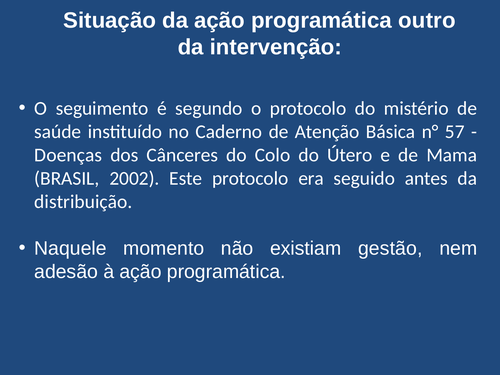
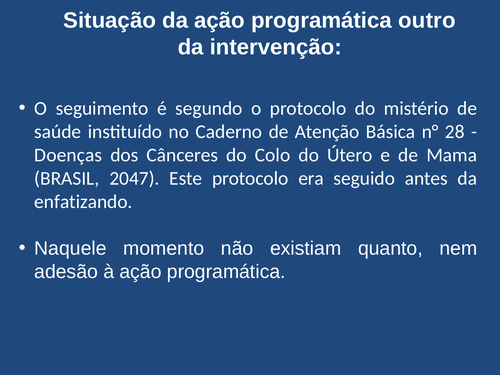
57: 57 -> 28 (455, 132)
2002: 2002 -> 2047 (134, 179)
distribuição: distribuição -> enfatizando (83, 202)
gestão: gestão -> quanto (390, 249)
